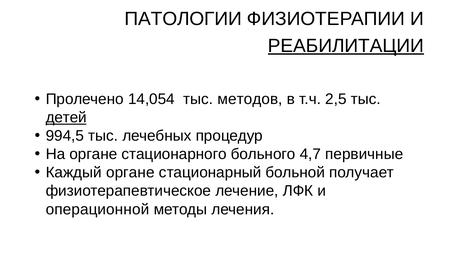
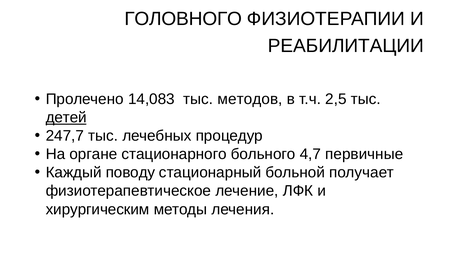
ПАТОЛОГИИ: ПАТОЛОГИИ -> ГОЛОВНОГО (183, 19)
РЕАБИЛИТАЦИИ underline: present -> none (346, 46)
14,054: 14,054 -> 14,083 (151, 99)
994,5: 994,5 -> 247,7 (65, 136)
Каждый органе: органе -> поводу (130, 173)
операционной: операционной -> хирургическим (98, 209)
